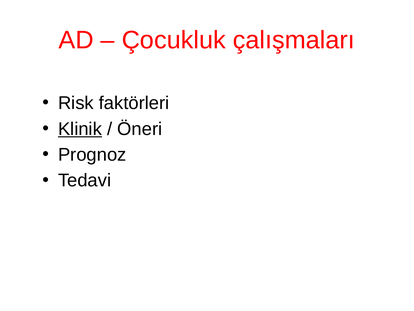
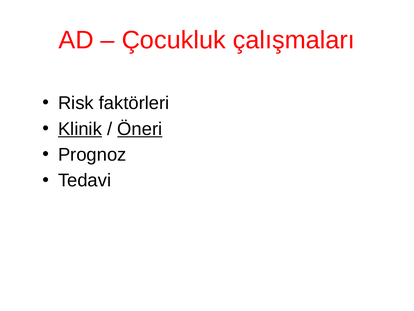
Öneri underline: none -> present (140, 129)
